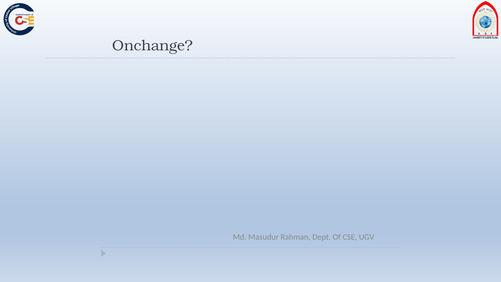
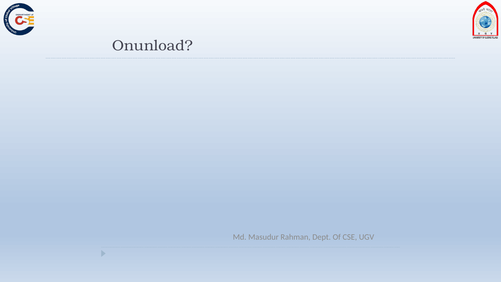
Onchange: Onchange -> Onunload (152, 45)
